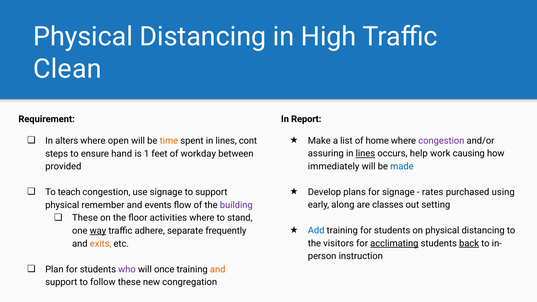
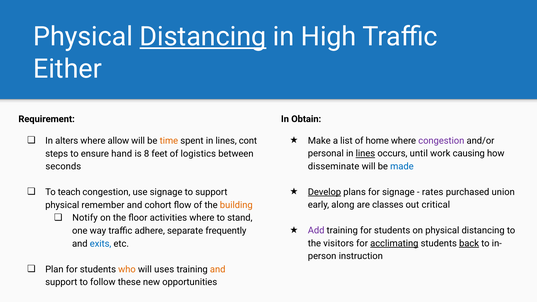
Distancing underline: none -> present (203, 37)
Clean: Clean -> Either (68, 69)
Report: Report -> Obtain (306, 119)
open: open -> allow (118, 141)
assuring: assuring -> personal (326, 154)
help: help -> until (419, 154)
1: 1 -> 8 (147, 154)
workday: workday -> logistics (198, 154)
immediately: immediately -> disseminate (334, 166)
provided: provided -> seconds (63, 167)
Develop underline: none -> present (324, 192)
using: using -> union (503, 192)
setting: setting -> critical (436, 205)
events: events -> cohort (158, 205)
building colour: purple -> orange (236, 205)
These: These -> Notify (85, 218)
Add colour: blue -> purple (316, 231)
way underline: present -> none (98, 231)
exits colour: orange -> blue (101, 244)
who colour: purple -> orange (127, 269)
once: once -> uses (164, 269)
congregation: congregation -> opportunities (190, 282)
